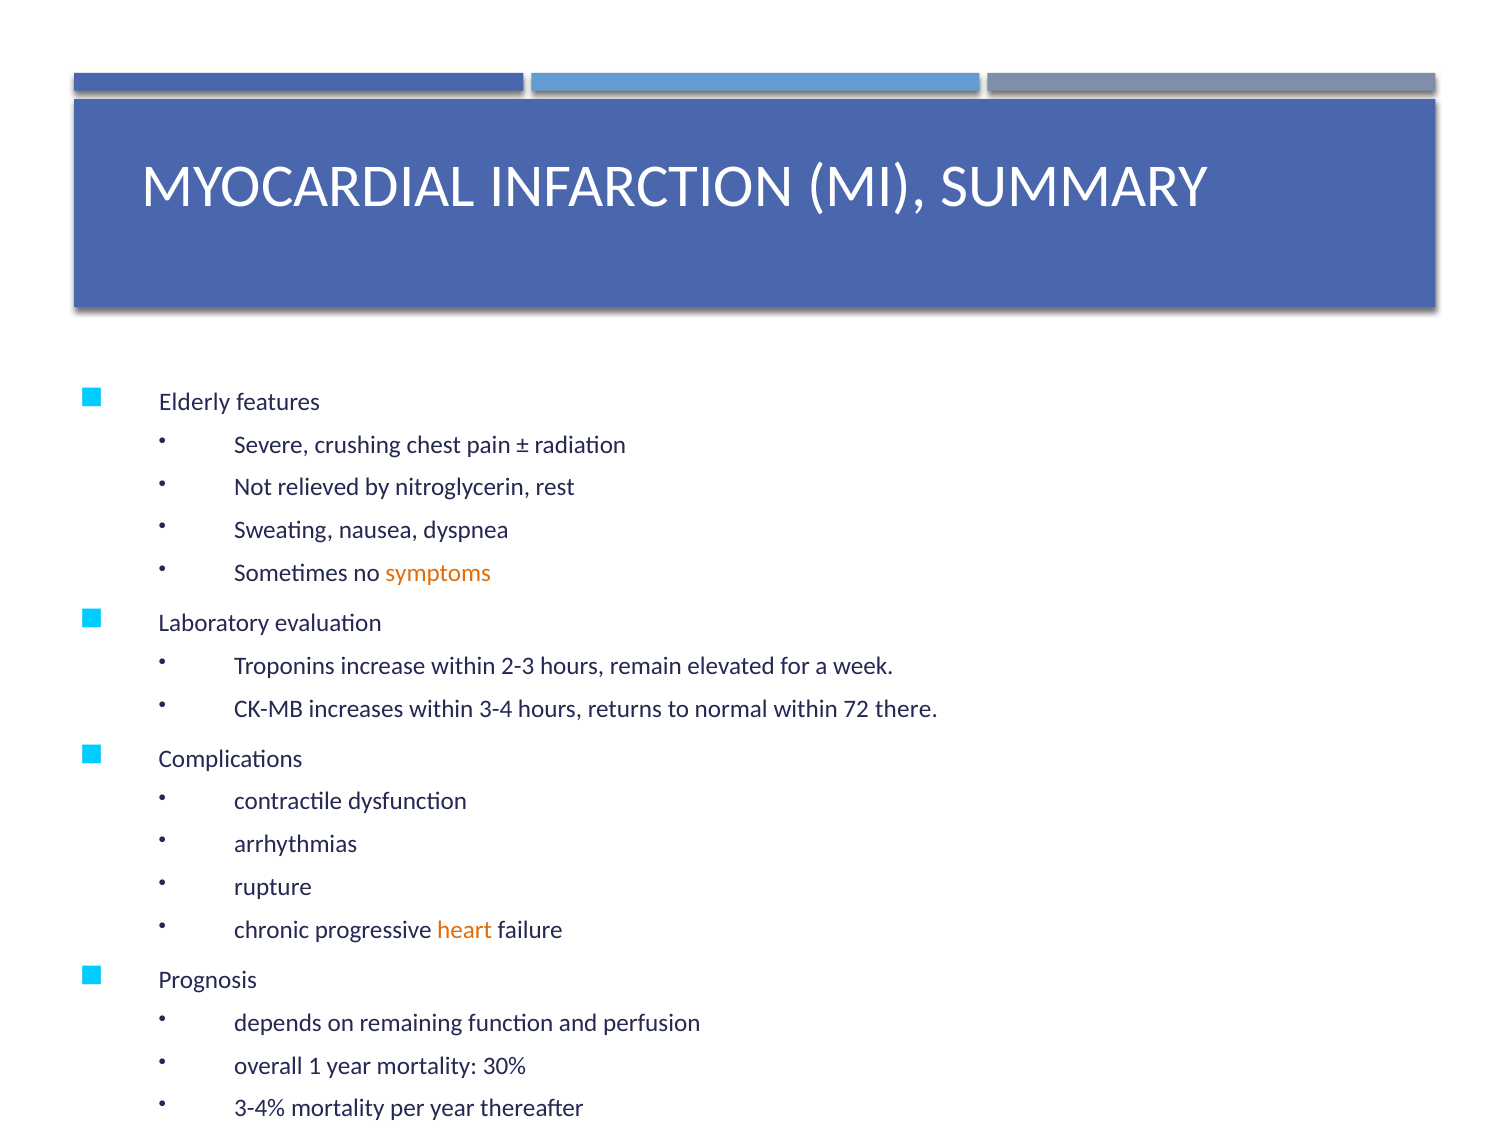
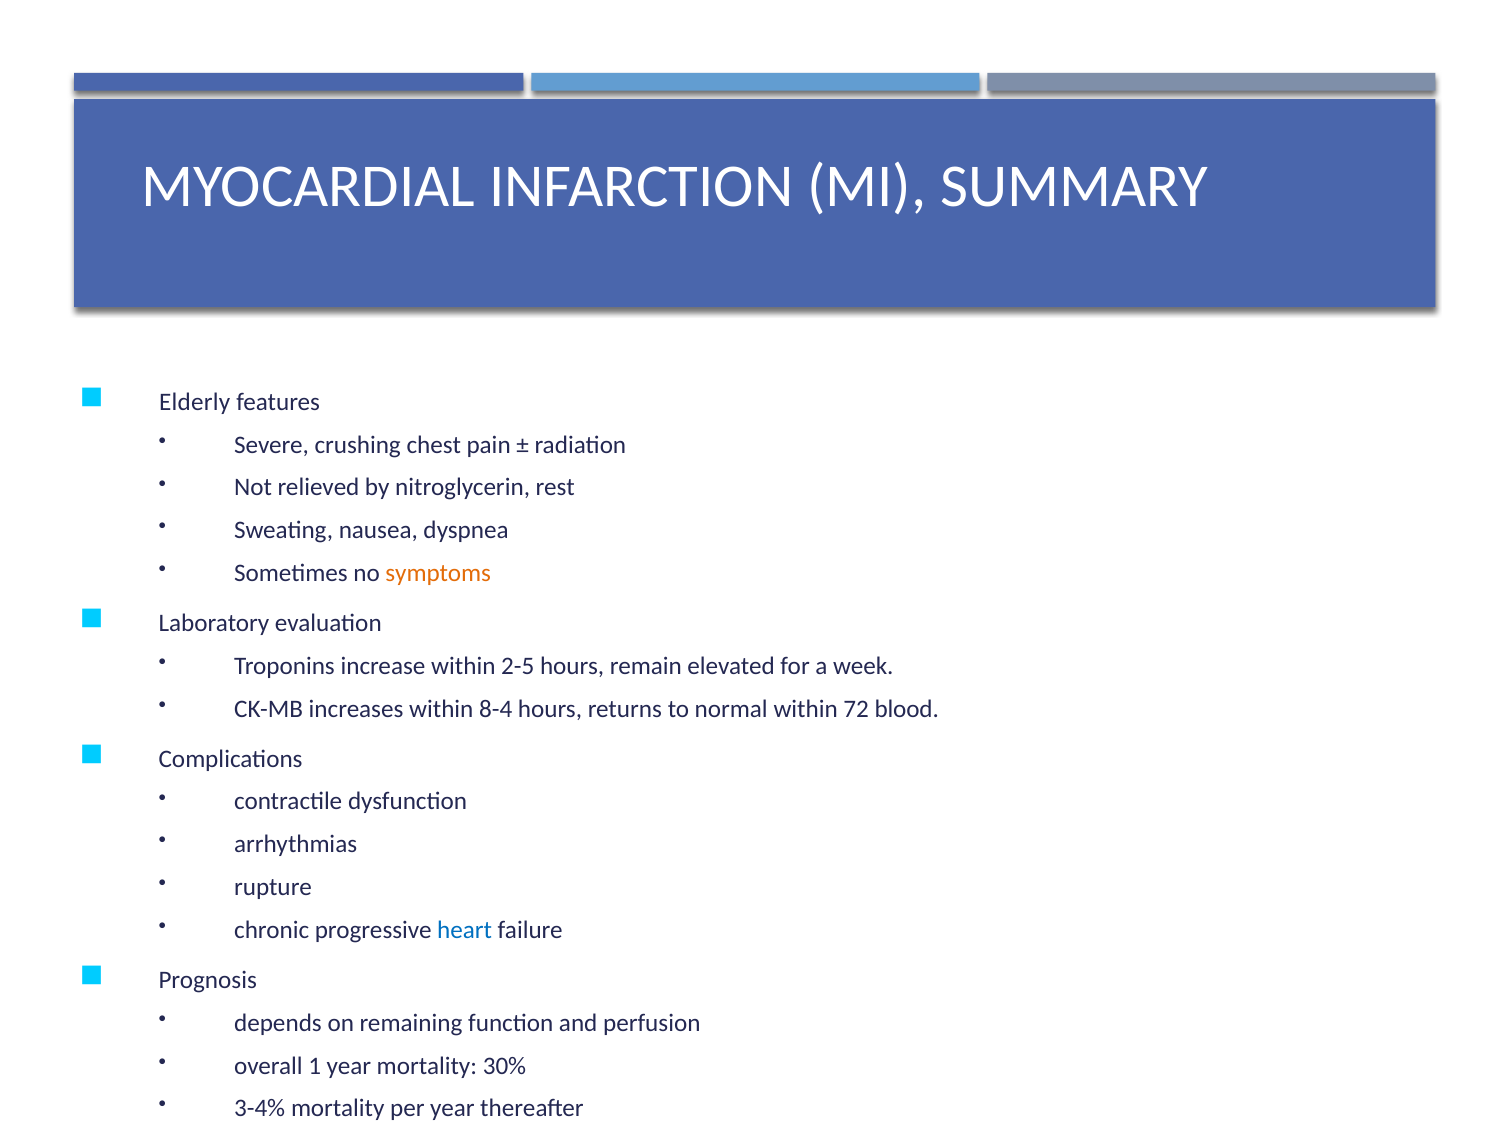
2-3: 2-3 -> 2-5 (518, 666)
3-4: 3-4 -> 8-4 (496, 709)
there: there -> blood (907, 709)
heart colour: orange -> blue (465, 930)
